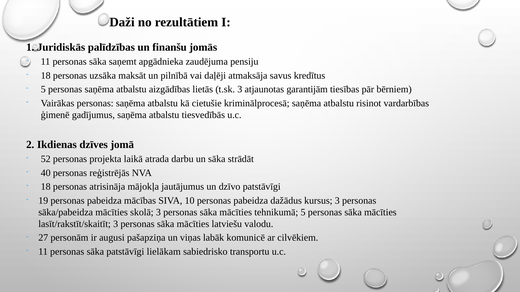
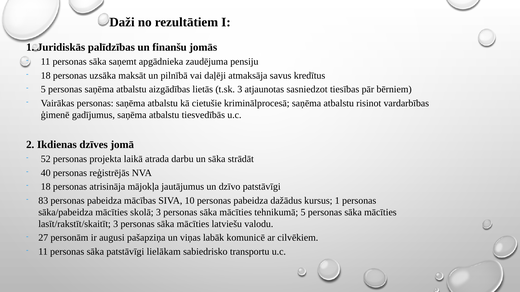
garantijām: garantijām -> sasniedzot (307, 90)
19: 19 -> 83 (43, 201)
kursus 3: 3 -> 1 (337, 201)
